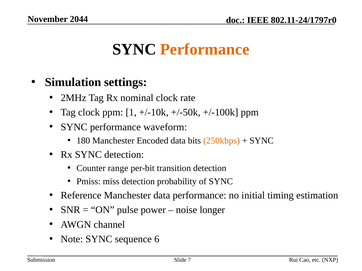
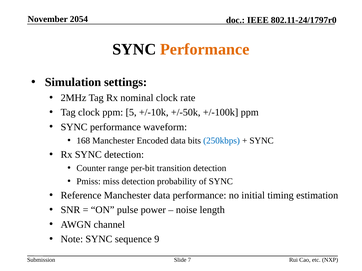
2044: 2044 -> 2054 (79, 19)
1: 1 -> 5 (131, 113)
180: 180 -> 168 (83, 141)
250kbps colour: orange -> blue (222, 141)
longer: longer -> length (212, 210)
6: 6 -> 9 (157, 239)
